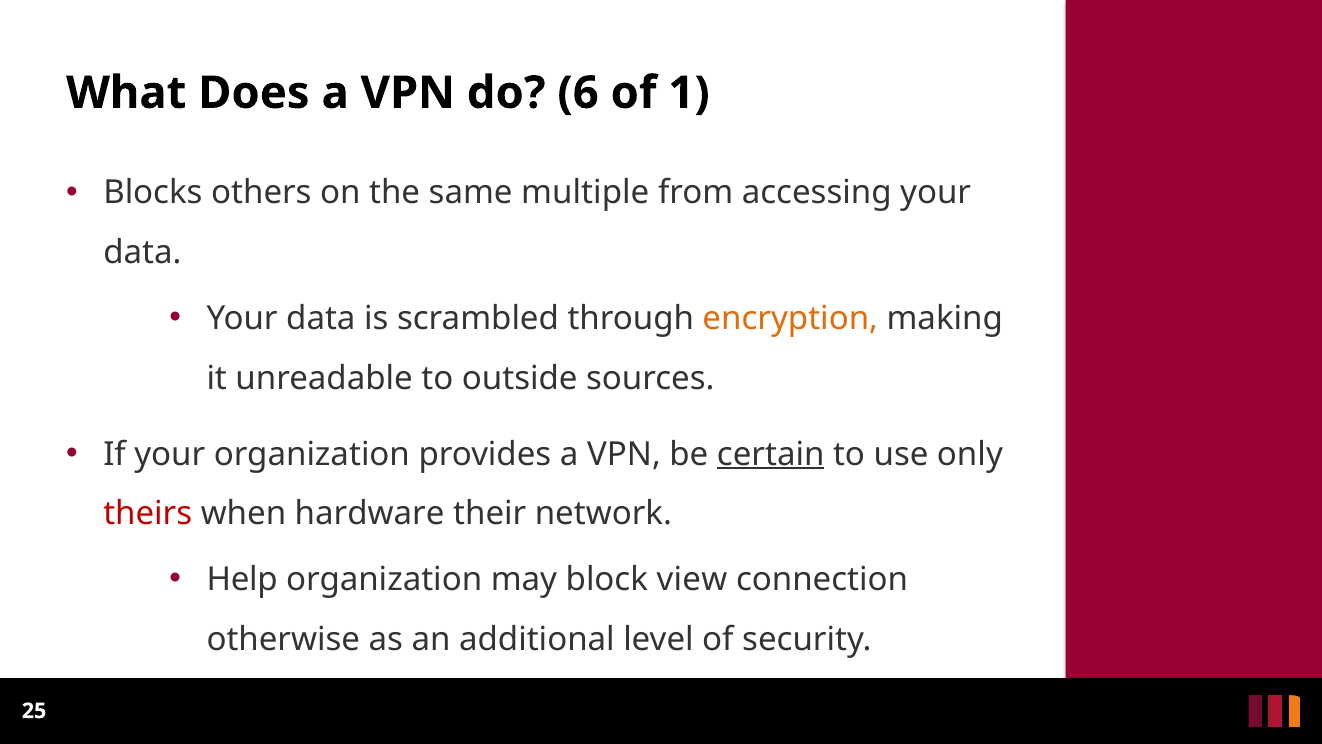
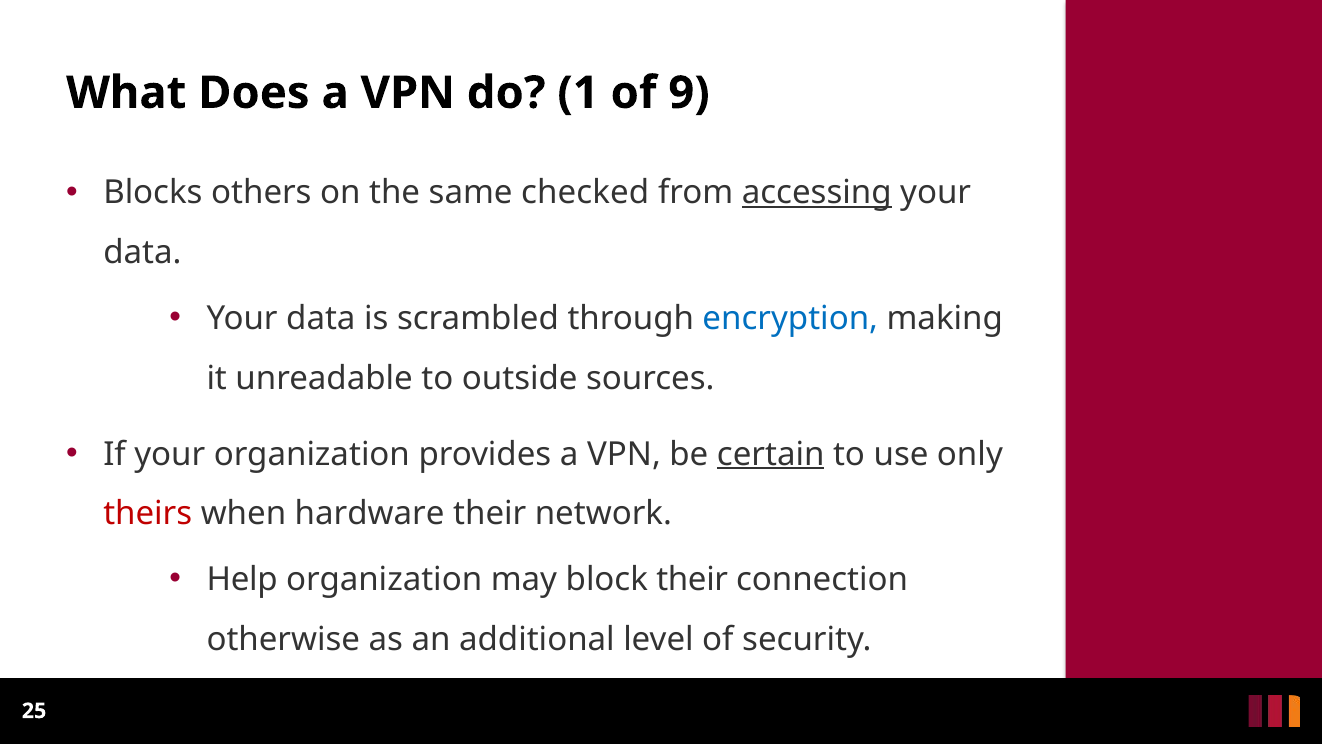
6: 6 -> 1 (578, 93)
1: 1 -> 9 (689, 93)
multiple: multiple -> checked (585, 193)
accessing underline: none -> present (817, 193)
encryption colour: orange -> blue (790, 319)
block view: view -> their (692, 580)
